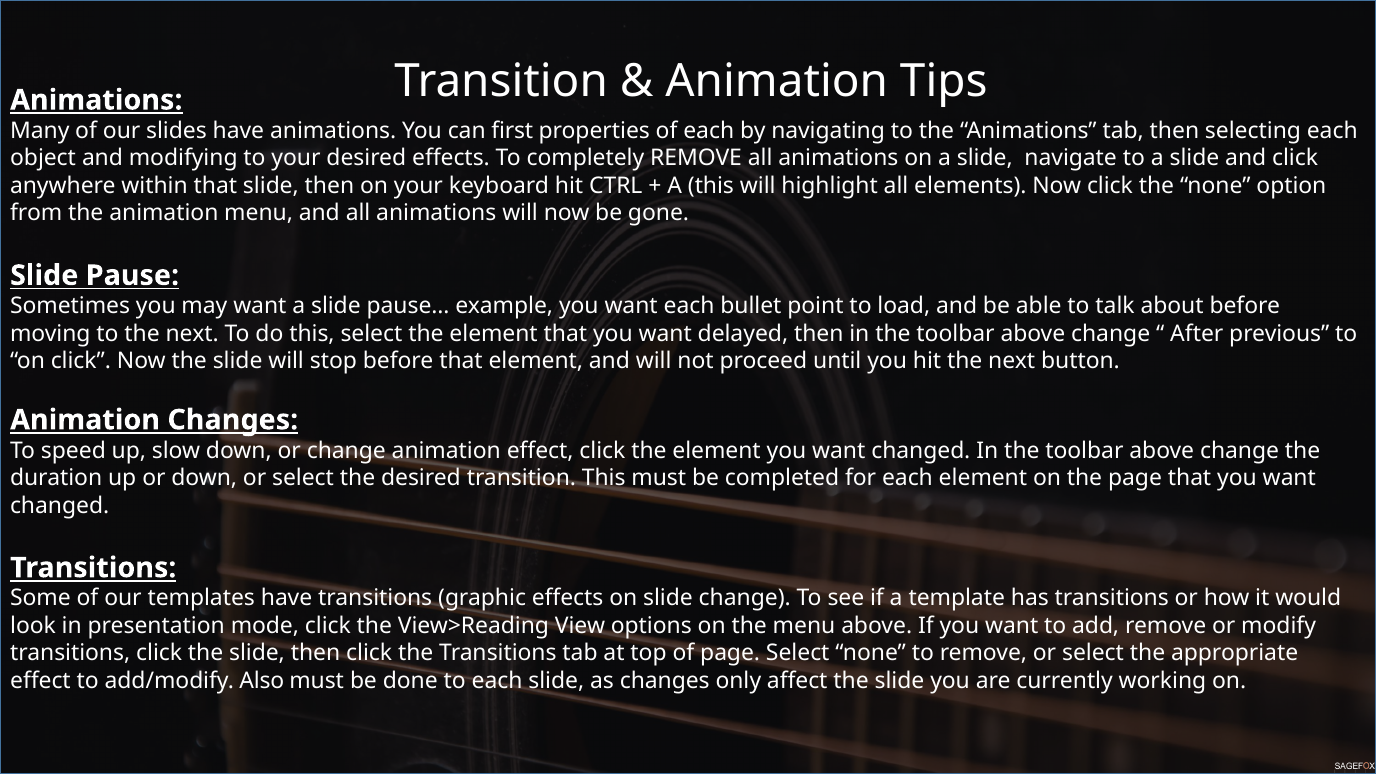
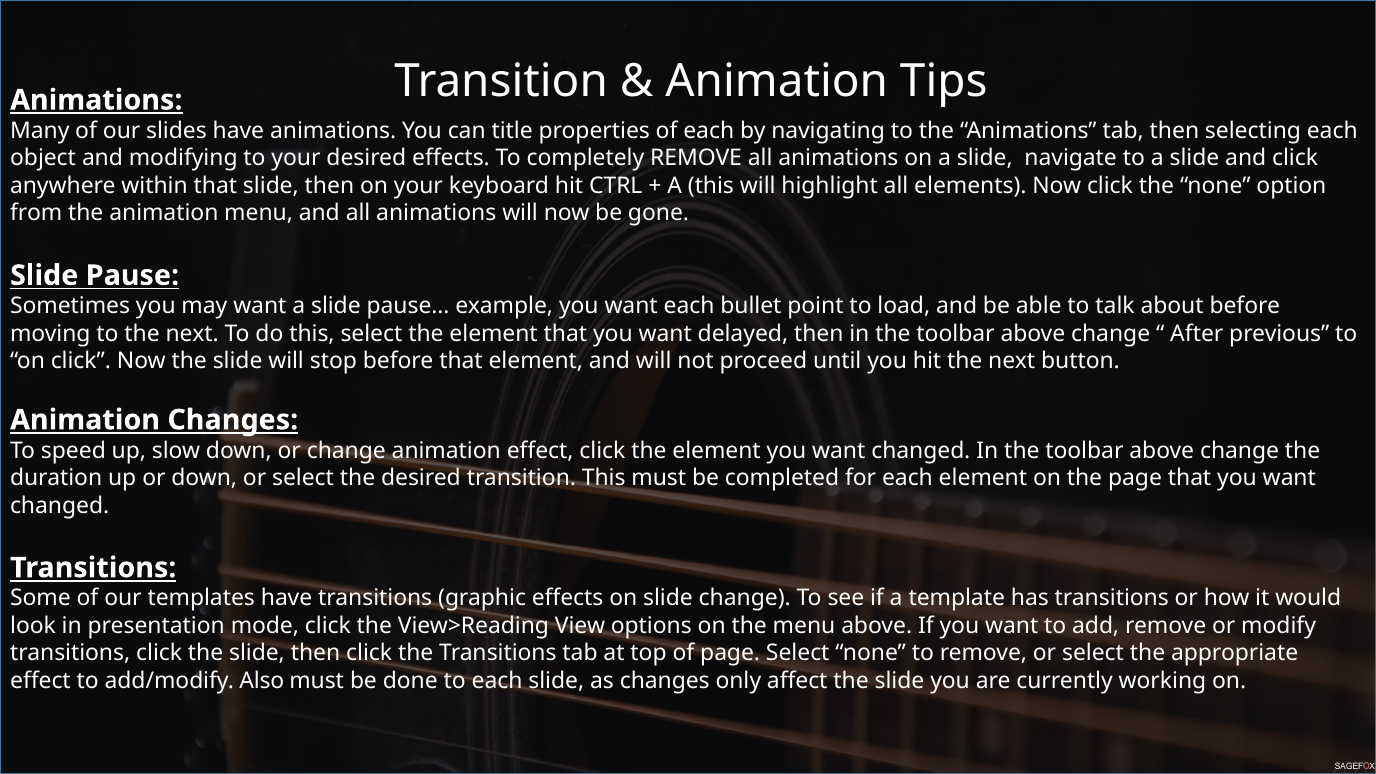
first: first -> title (512, 131)
